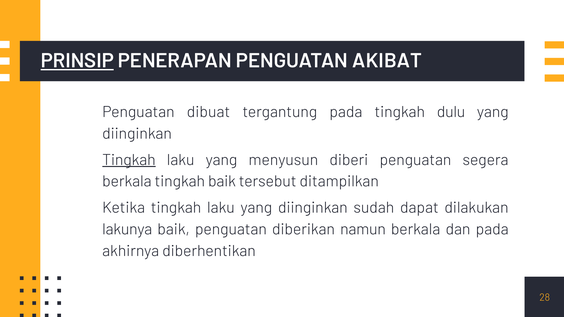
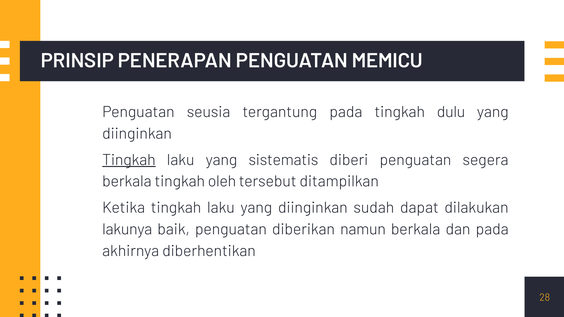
PRINSIP underline: present -> none (77, 61)
AKIBAT: AKIBAT -> MEMICU (387, 61)
dibuat: dibuat -> seusia (209, 112)
menyusun: menyusun -> sistematis (283, 160)
tingkah baik: baik -> oleh (222, 182)
